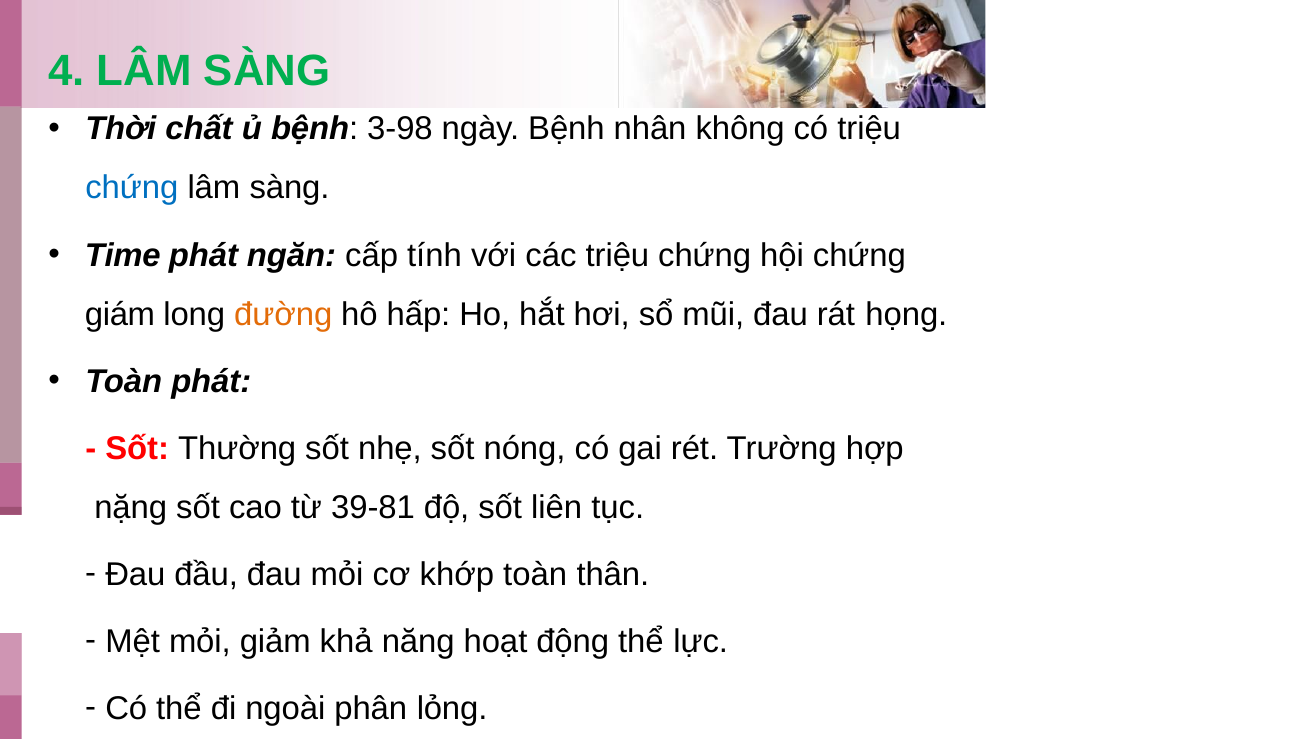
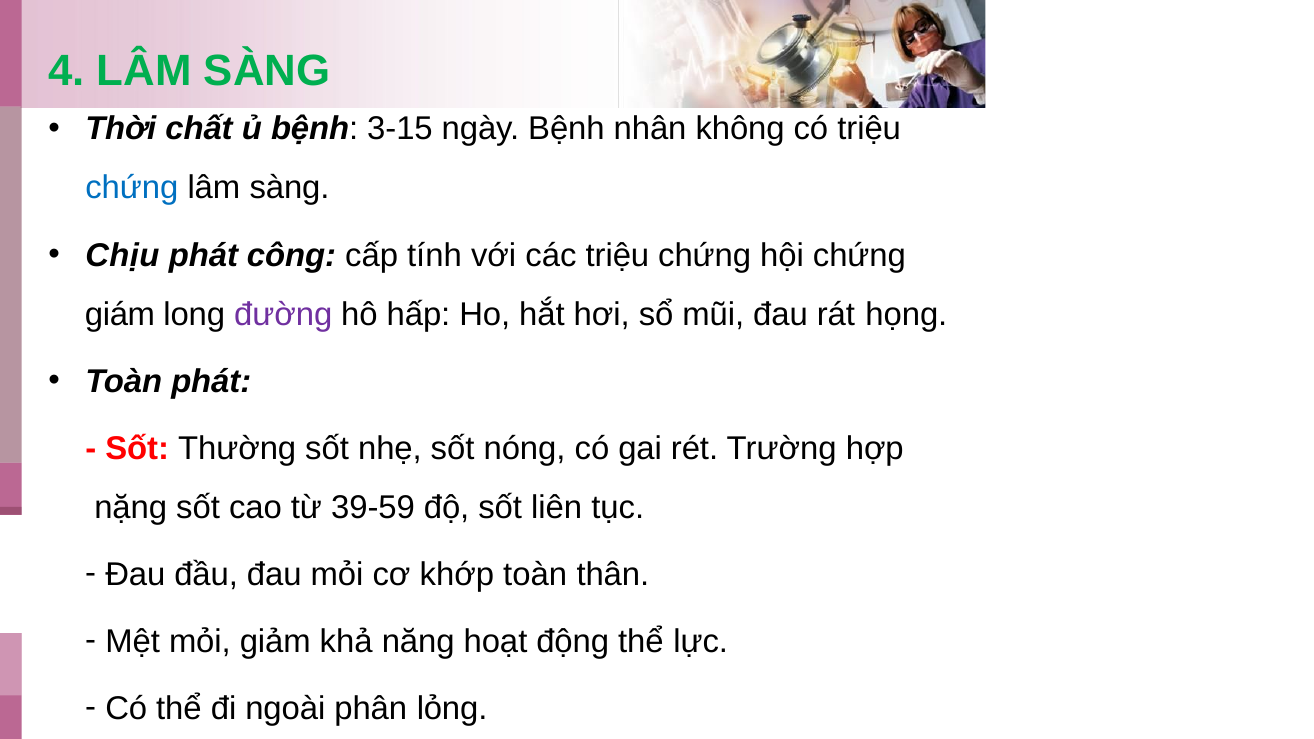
3-98: 3-98 -> 3-15 (400, 129)
Time: Time -> Chịu (122, 255)
ngăn: ngăn -> công (292, 255)
đường colour: orange -> purple (283, 314)
39-81: 39-81 -> 39-59 (373, 508)
